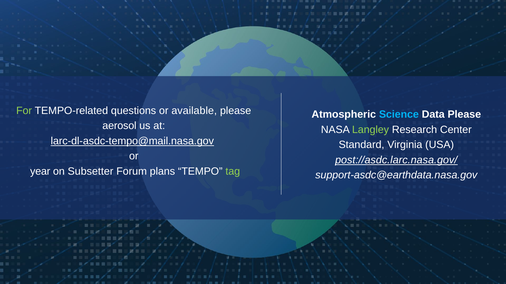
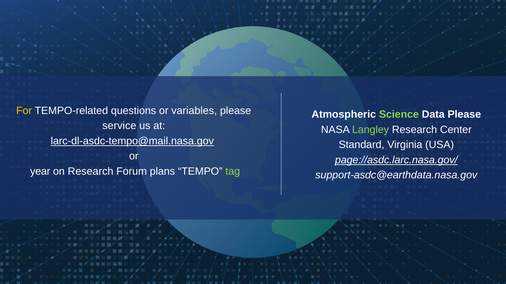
For colour: light green -> yellow (24, 111)
available: available -> variables (194, 111)
Science colour: light blue -> light green (399, 115)
aerosol: aerosol -> service (119, 126)
post://asdc.larc.nasa.gov/: post://asdc.larc.nasa.gov/ -> page://asdc.larc.nasa.gov/ (396, 160)
on Subsetter: Subsetter -> Research (91, 172)
